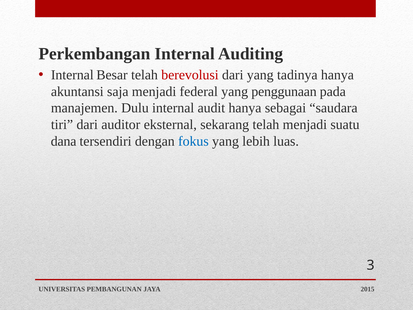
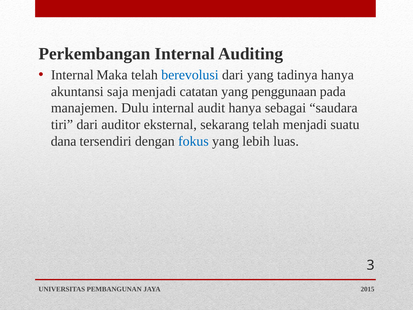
Besar: Besar -> Maka (112, 75)
berevolusi colour: red -> blue (190, 75)
federal: federal -> catatan (199, 91)
